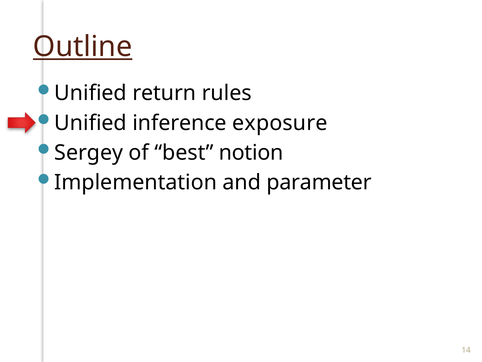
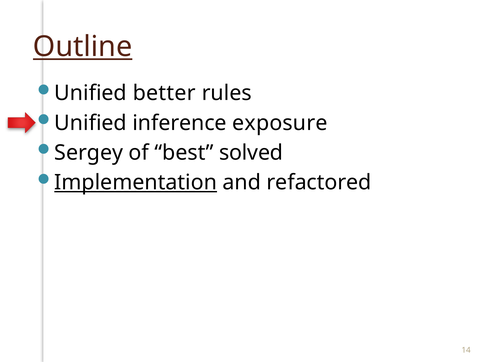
return: return -> better (164, 93)
notion: notion -> solved (251, 153)
Implementation underline: none -> present (136, 182)
parameter: parameter -> refactored (319, 182)
